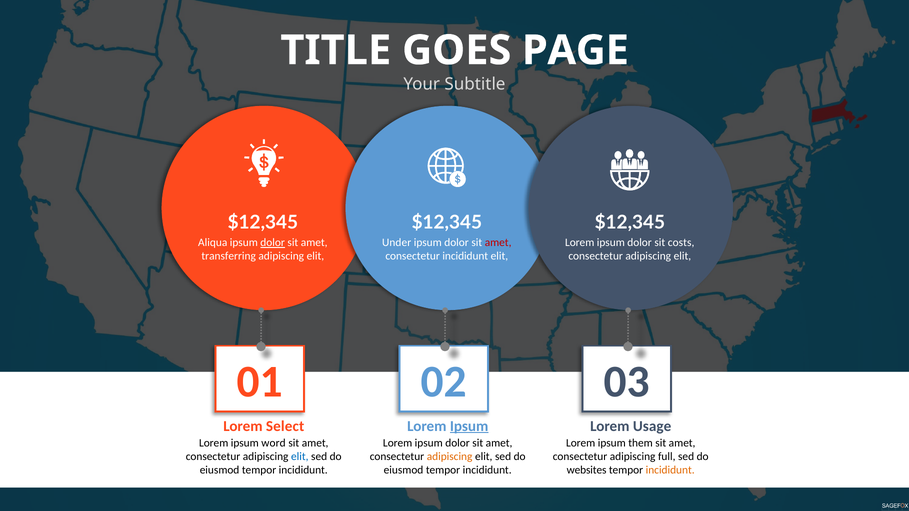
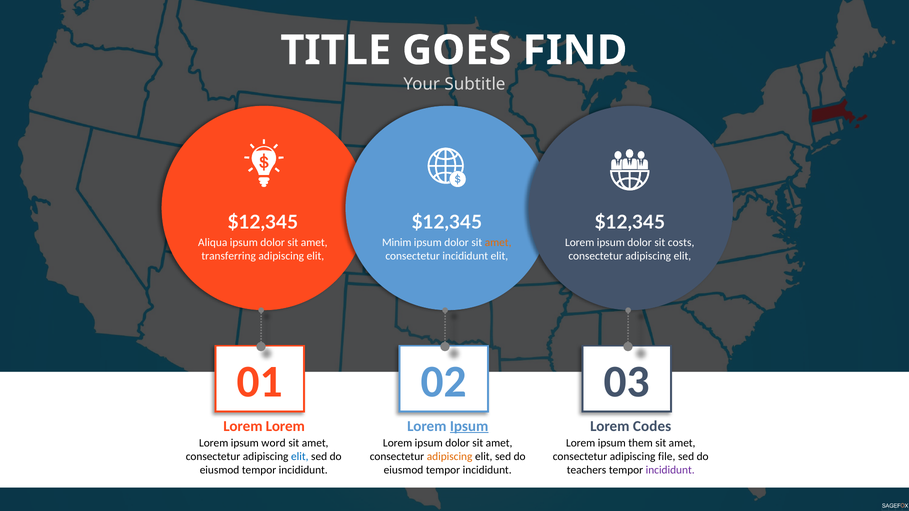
PAGE: PAGE -> FIND (575, 50)
dolor underline: present -> none (273, 243)
Under: Under -> Minim (397, 243)
amet colour: red -> orange (498, 243)
Select: Select -> Lorem (285, 426)
Usage: Usage -> Codes (652, 426)
full: full -> file (667, 457)
websites: websites -> teachers (587, 470)
incididunt colour: orange -> purple (670, 470)
